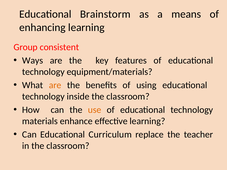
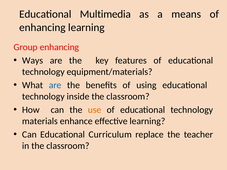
Brainstorm: Brainstorm -> Multimedia (105, 14)
Group consistent: consistent -> enhancing (59, 47)
are colour: orange -> blue (55, 85)
